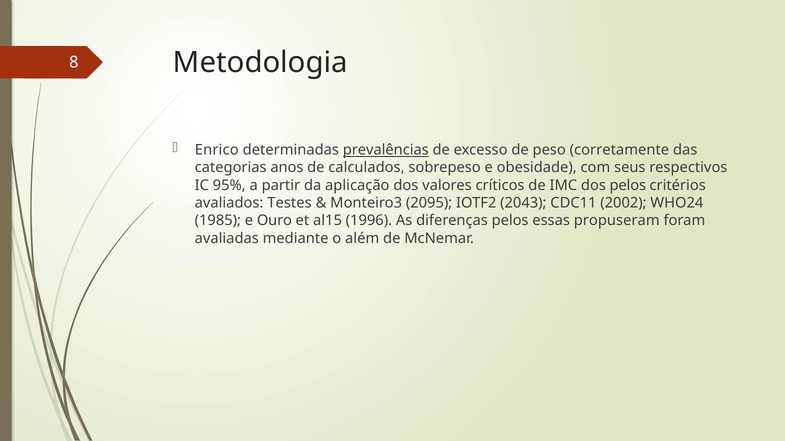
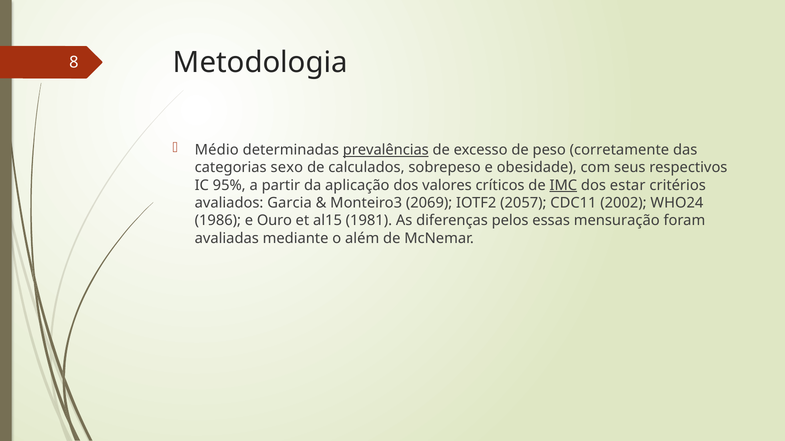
Enrico: Enrico -> Médio (217, 150)
anos: anos -> sexo (287, 168)
IMC underline: none -> present (563, 186)
dos pelos: pelos -> estar (628, 186)
Testes: Testes -> Garcia (290, 203)
2095: 2095 -> 2069 (429, 203)
2043: 2043 -> 2057 (523, 203)
1985: 1985 -> 1986 (218, 221)
1996: 1996 -> 1981 (369, 221)
propuseram: propuseram -> mensuração (617, 221)
